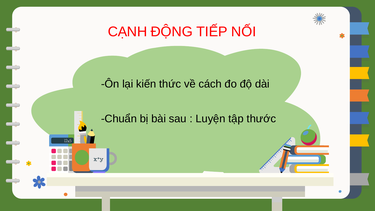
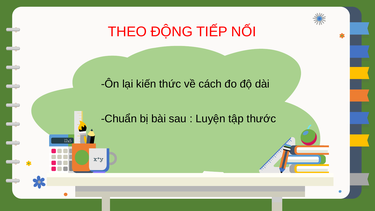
CẠNH: CẠNH -> THEO (127, 32)
